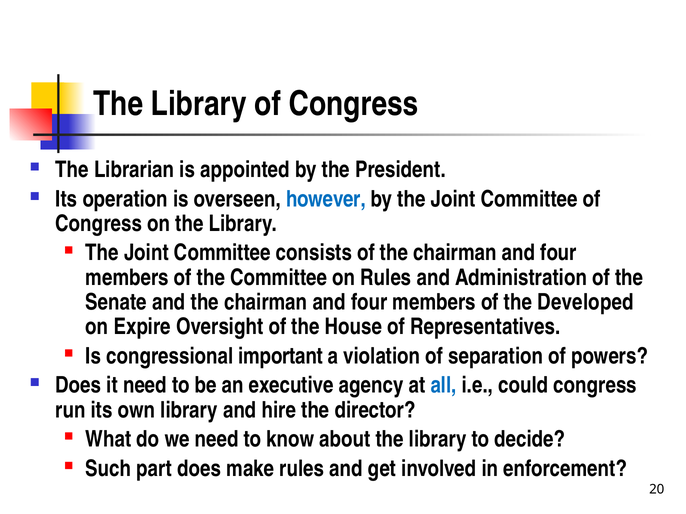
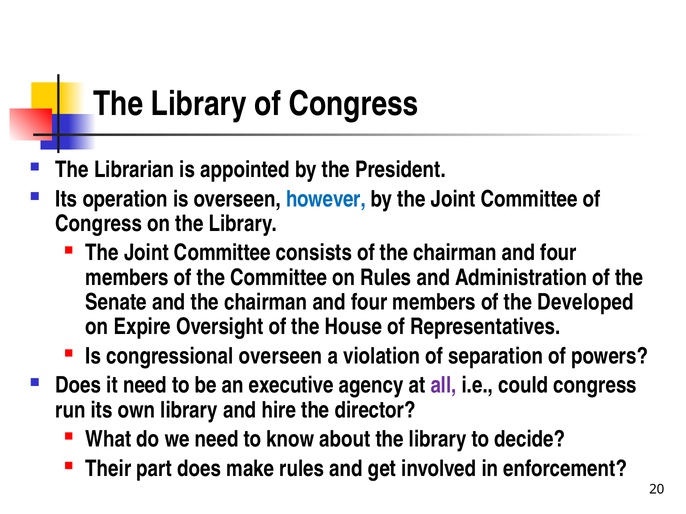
congressional important: important -> overseen (280, 356)
all colour: blue -> purple (444, 386)
Such: Such -> Their (108, 469)
